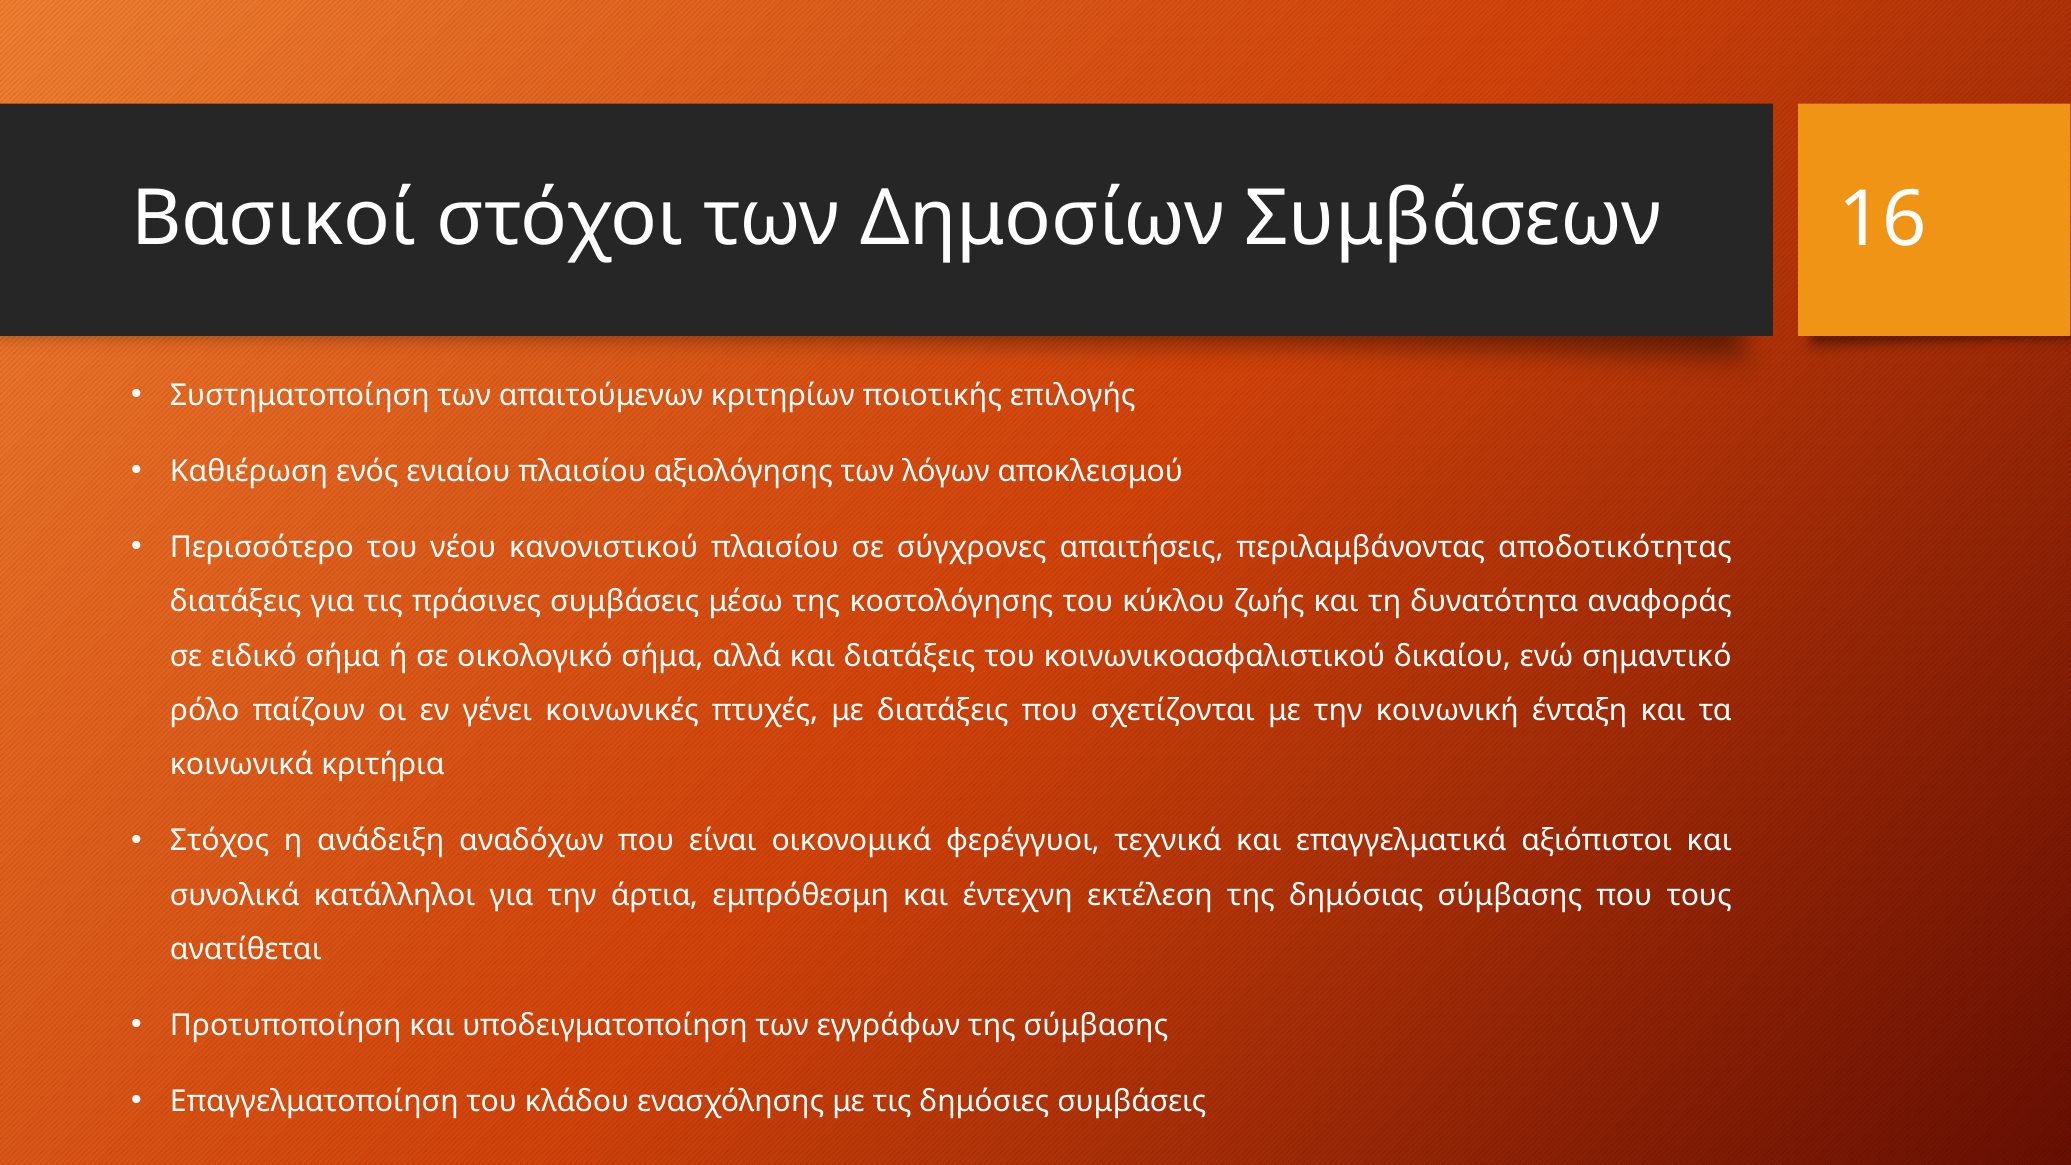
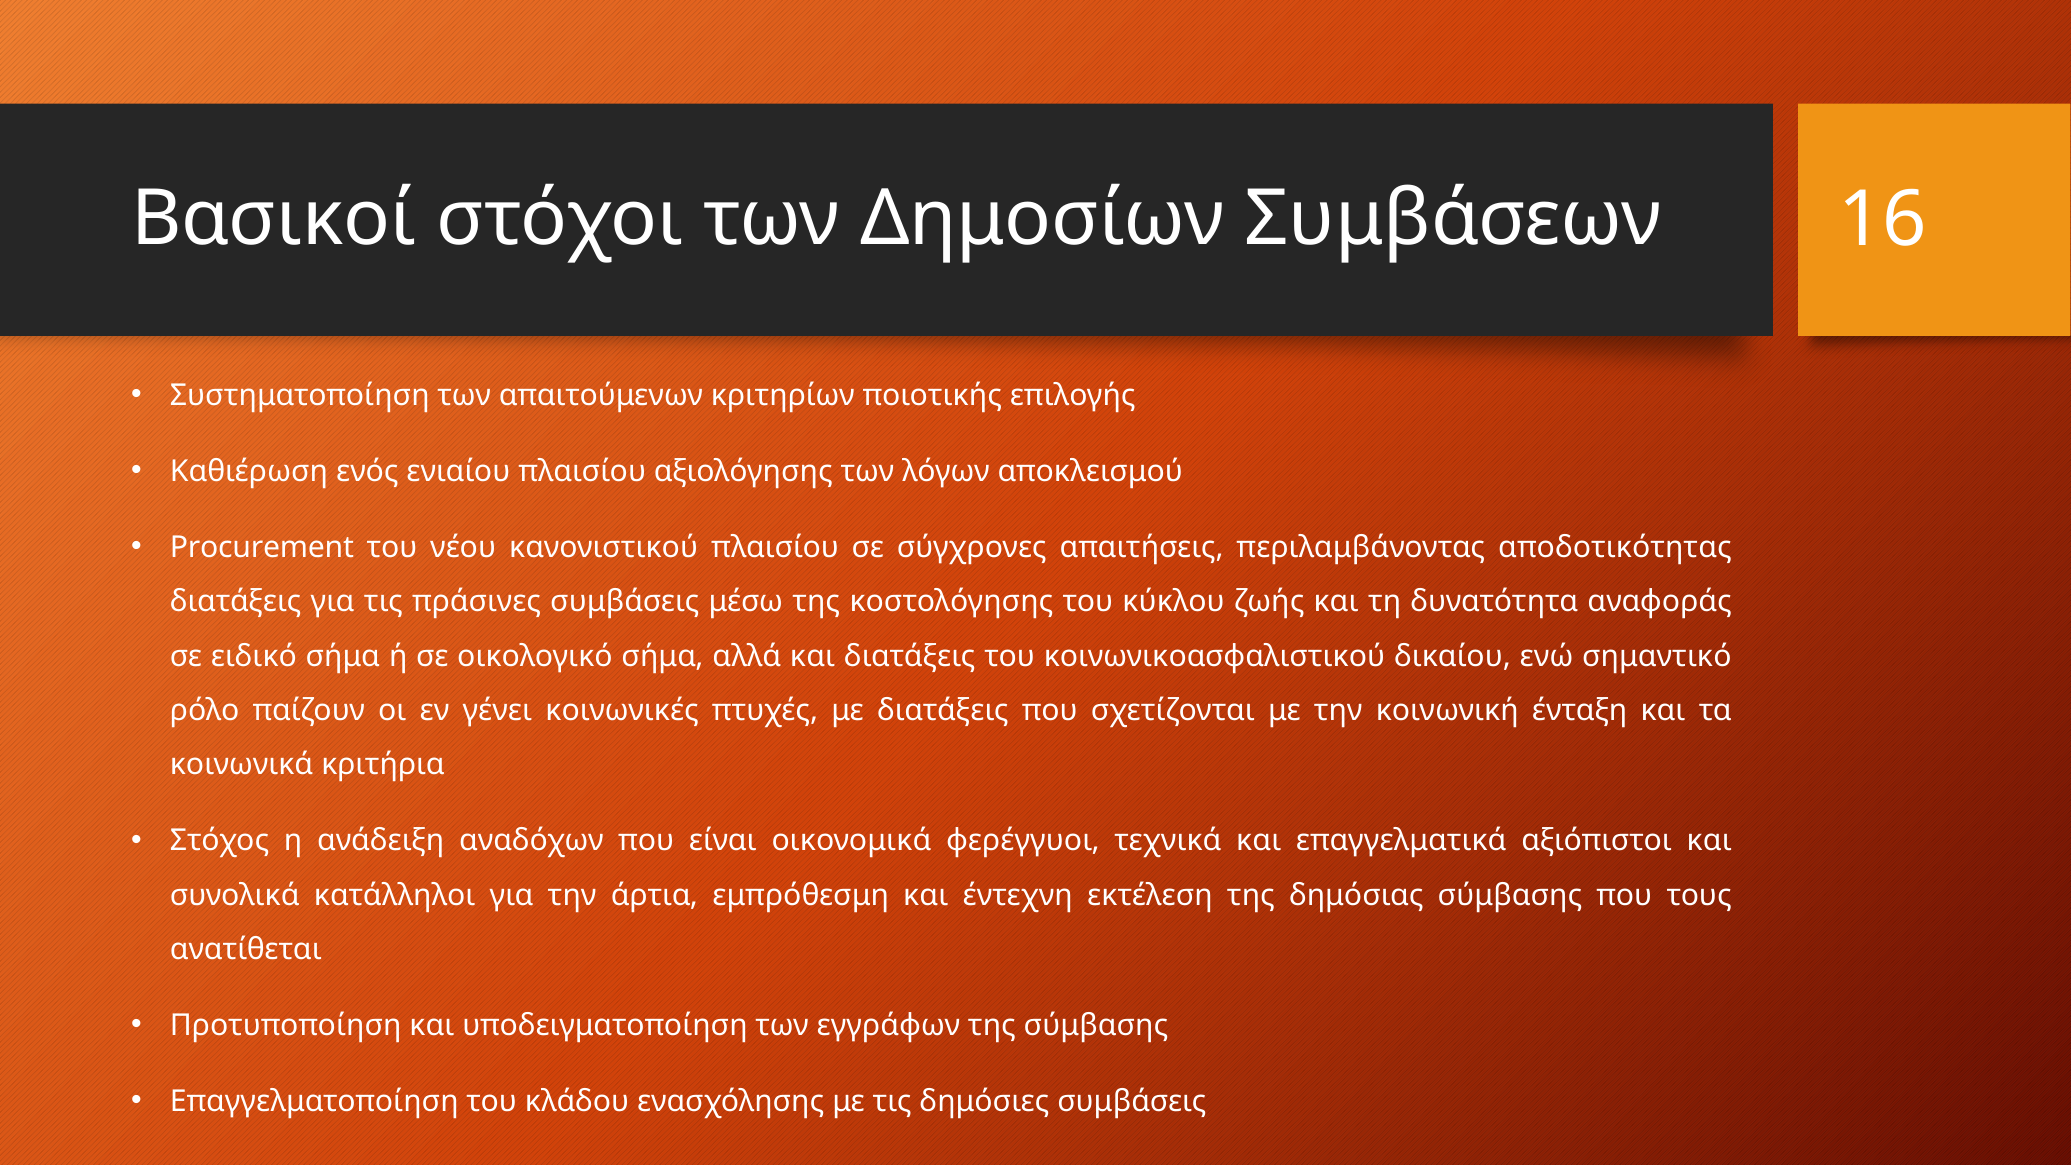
Περισσότερο: Περισσότερο -> Procurement (262, 547)
